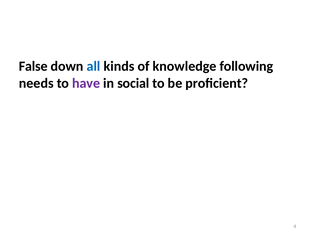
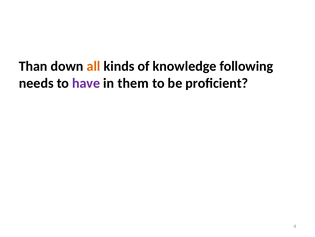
False: False -> Than (33, 66)
all colour: blue -> orange (94, 66)
social: social -> them (133, 83)
